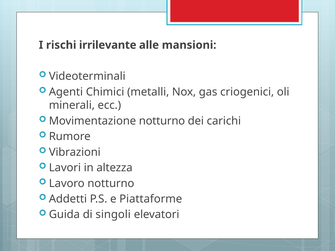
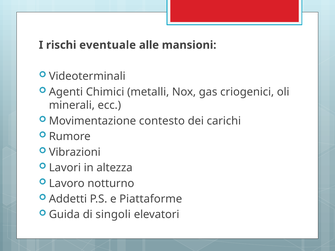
irrilevante: irrilevante -> eventuale (108, 45)
Movimentazione notturno: notturno -> contesto (162, 121)
